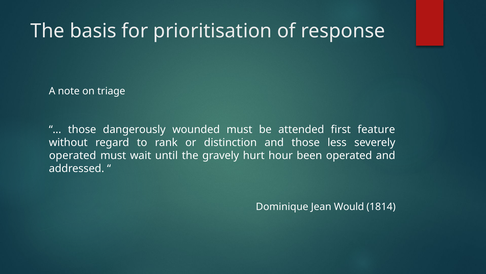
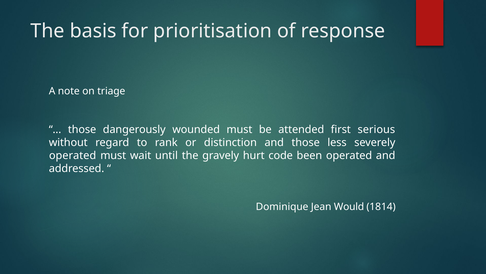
feature: feature -> serious (376, 129)
hour: hour -> code (281, 155)
